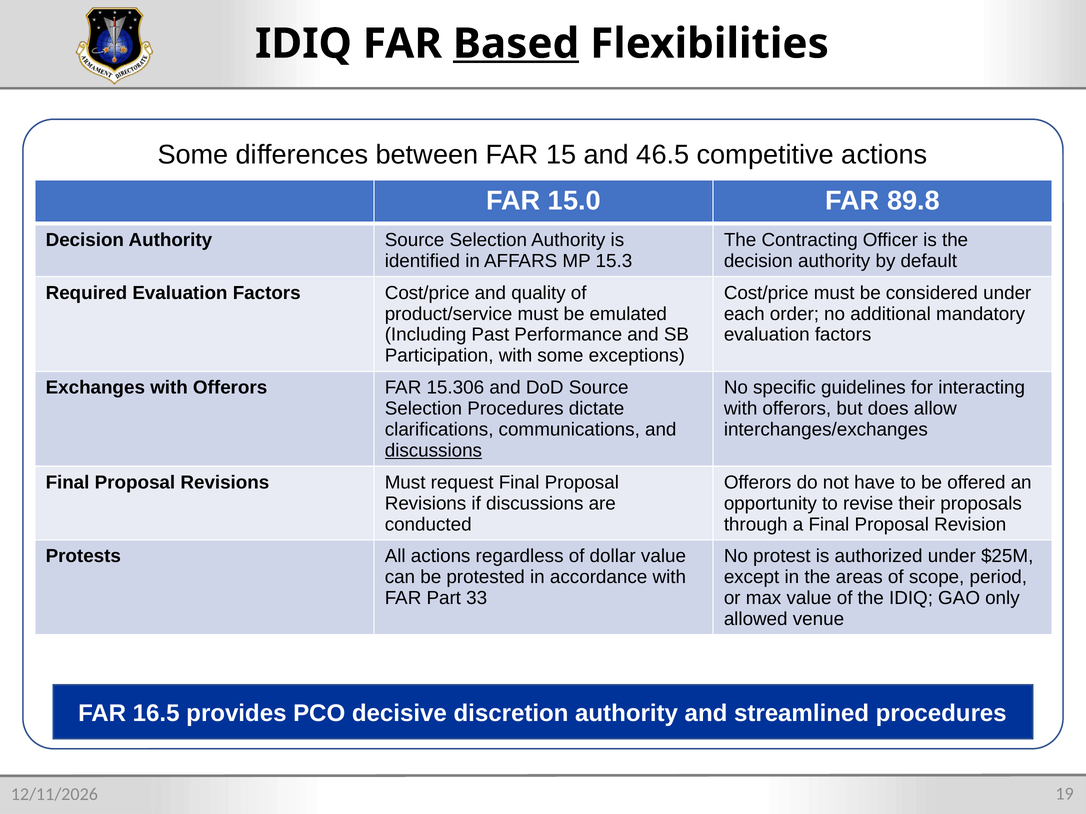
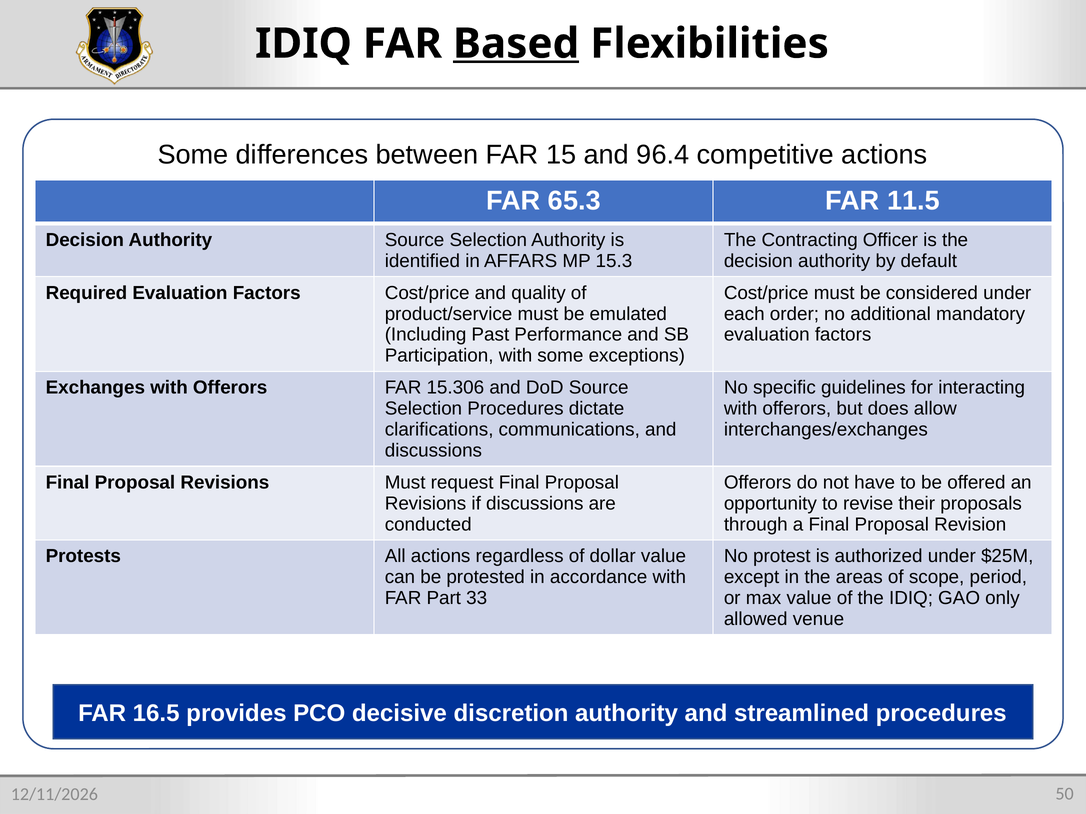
46.5: 46.5 -> 96.4 (663, 155)
15.0: 15.0 -> 65.3 (574, 201)
89.8: 89.8 -> 11.5 (913, 201)
discussions underline: present -> none (433, 451)
19: 19 -> 50 (1065, 794)
